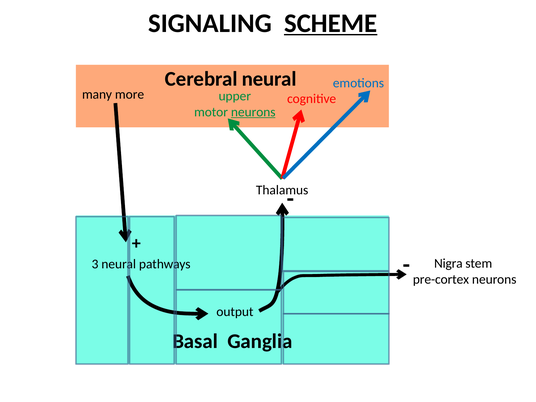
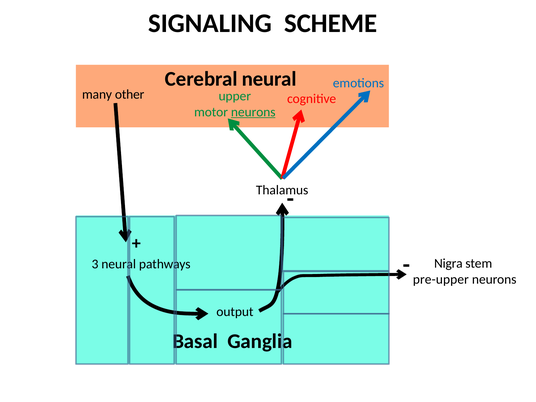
SCHEME underline: present -> none (331, 23)
more: more -> other (130, 94)
pre-cortex: pre-cortex -> pre-upper (441, 280)
